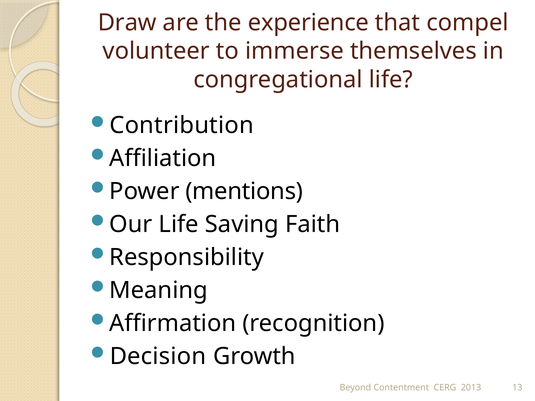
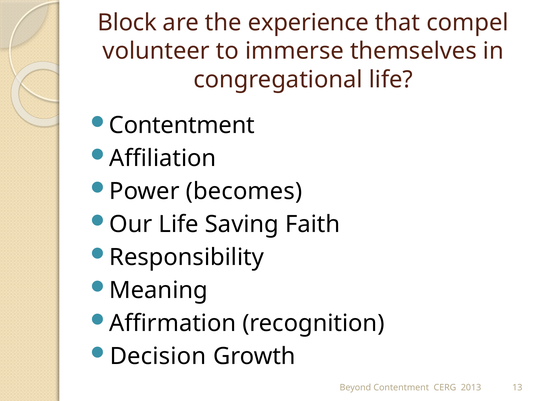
Draw: Draw -> Block (127, 23)
Contribution: Contribution -> Contentment (182, 126)
mentions: mentions -> becomes (244, 192)
